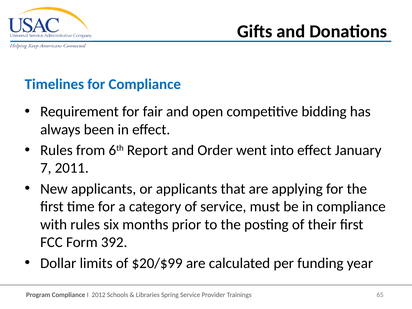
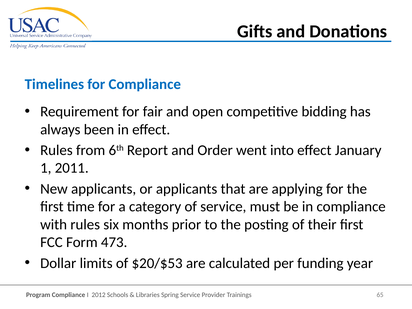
7: 7 -> 1 (46, 168)
392: 392 -> 473 (114, 242)
$20/$99: $20/$99 -> $20/$53 (157, 263)
